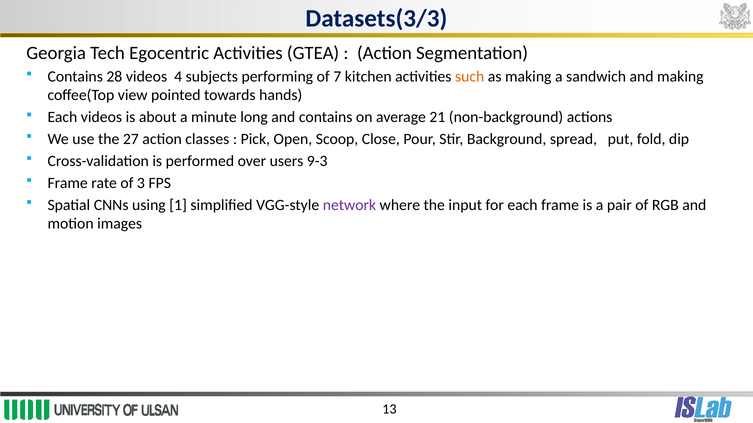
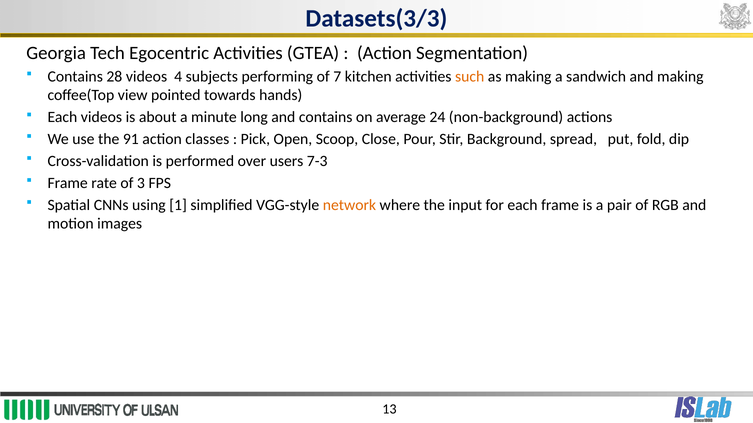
21: 21 -> 24 (437, 117)
27: 27 -> 91 (131, 139)
9-3: 9-3 -> 7-3 (317, 161)
network colour: purple -> orange (349, 205)
